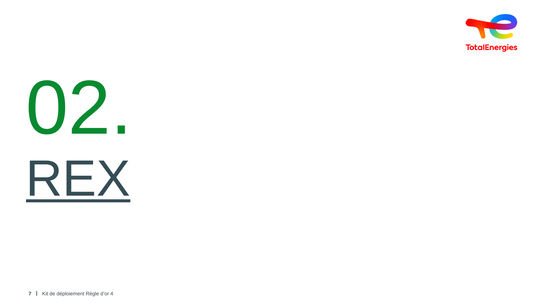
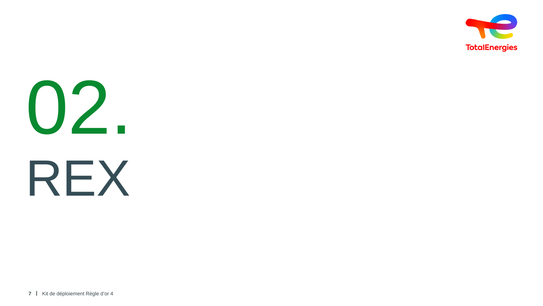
REX underline: present -> none (78, 179)
